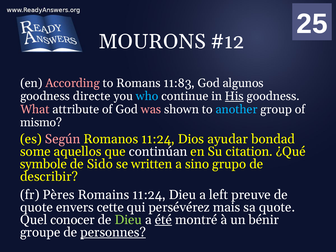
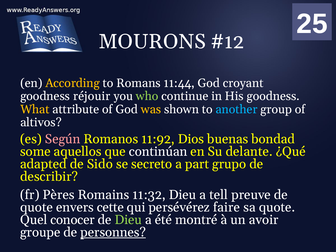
According colour: pink -> yellow (73, 83)
11:83: 11:83 -> 11:44 (179, 83)
algunos: algunos -> croyant (243, 83)
directe: directe -> réjouir (92, 96)
who colour: light blue -> light green (147, 96)
His underline: present -> none (234, 96)
What colour: pink -> yellow (35, 109)
was colour: pink -> yellow (151, 109)
mismo: mismo -> altivos (41, 122)
Romanos 11:24: 11:24 -> 11:92 (158, 139)
ayudar: ayudar -> buenas (228, 139)
citation: citation -> delante (249, 152)
symbole: symbole -> adapted (43, 164)
written: written -> secreto (152, 164)
sino: sino -> part (197, 164)
Romains 11:24: 11:24 -> 11:32 (149, 195)
left: left -> tell (219, 195)
mais: mais -> faire (227, 207)
été underline: present -> none (163, 220)
bénir: bénir -> avoir (264, 220)
